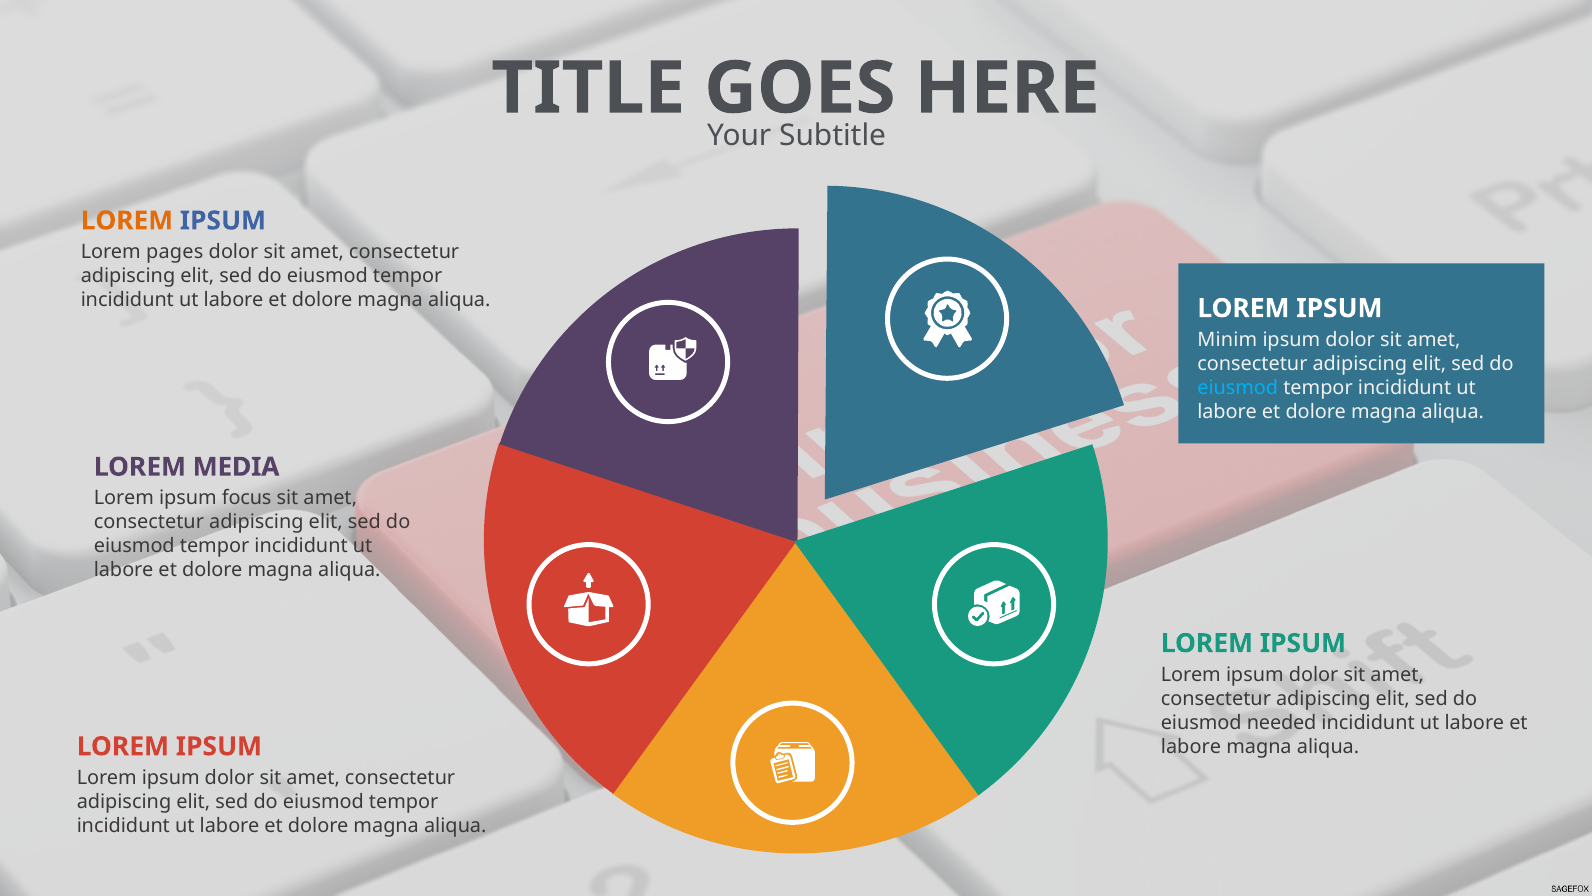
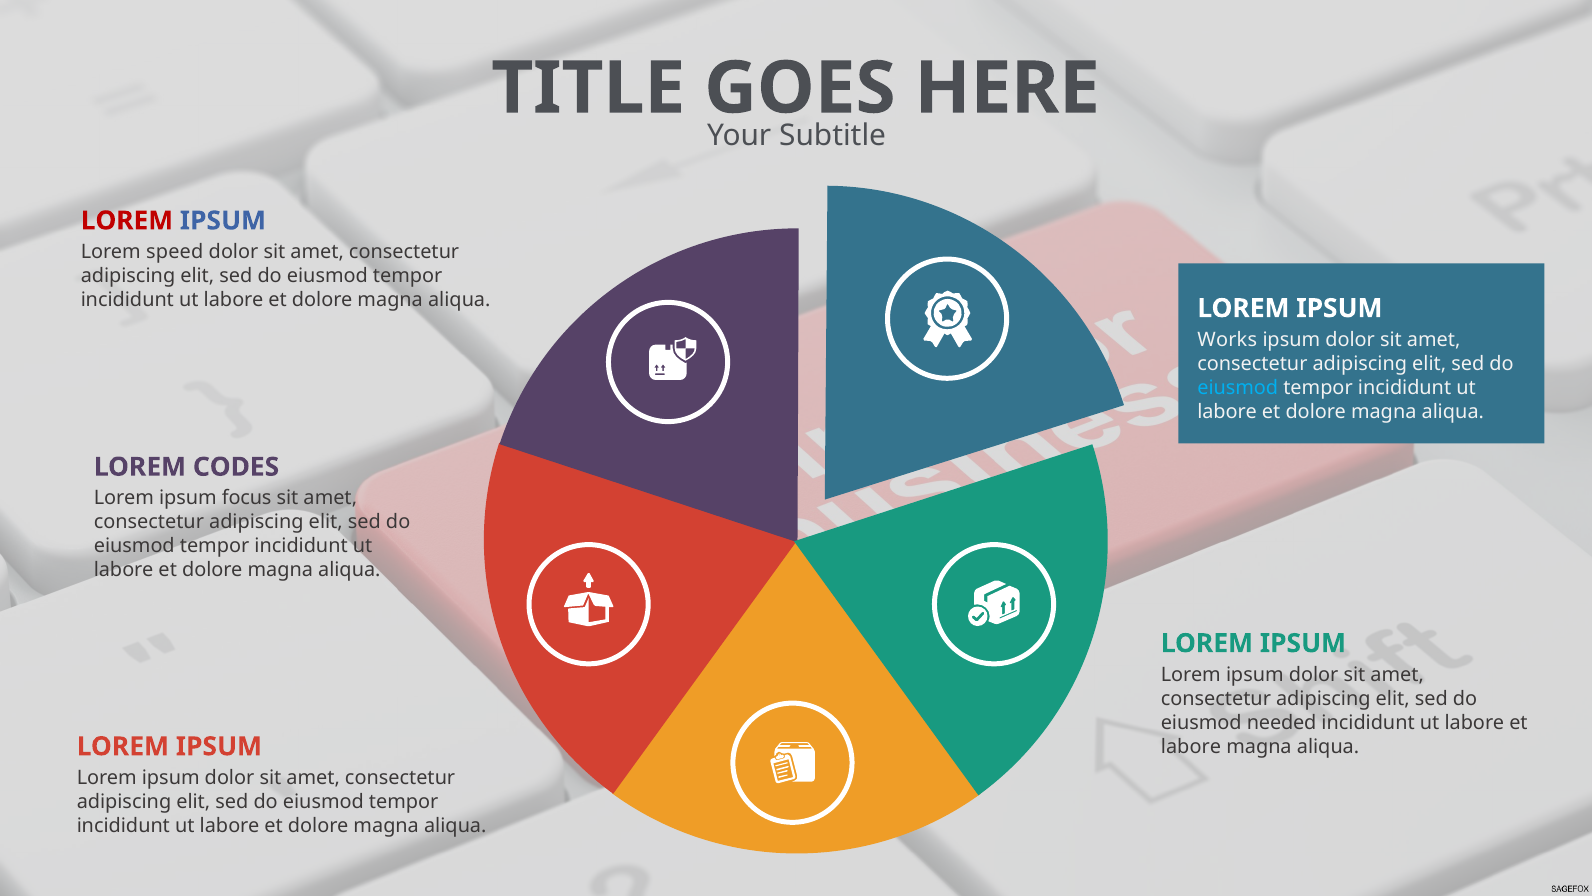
LOREM colour: orange -> red (127, 221)
pages: pages -> speed (175, 252)
Minim: Minim -> Works (1227, 340)
MEDIA: MEDIA -> CODES (236, 467)
